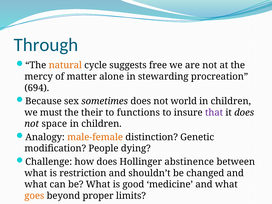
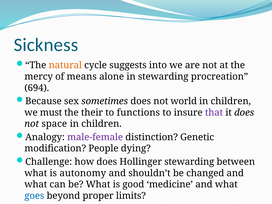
Through: Through -> Sickness (46, 45)
free: free -> into (158, 65)
matter: matter -> means (82, 77)
male-female colour: orange -> purple (95, 137)
Hollinger abstinence: abstinence -> stewarding (189, 162)
restriction: restriction -> autonomy (83, 173)
goes colour: orange -> blue (34, 196)
